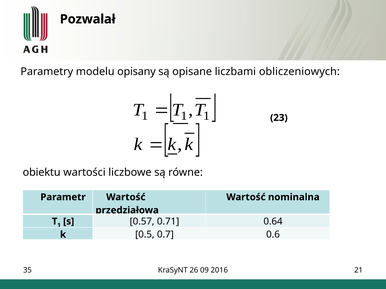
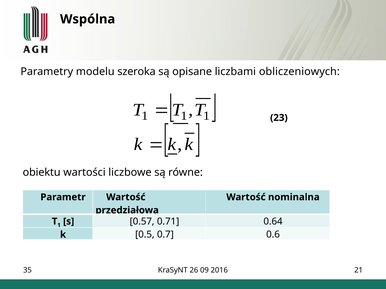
Pozwalał: Pozwalał -> Wspólna (88, 19)
opisany: opisany -> szeroka (136, 72)
